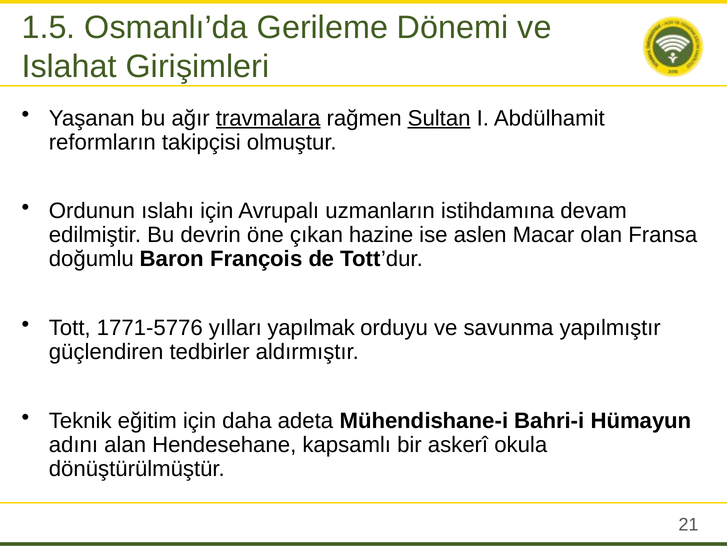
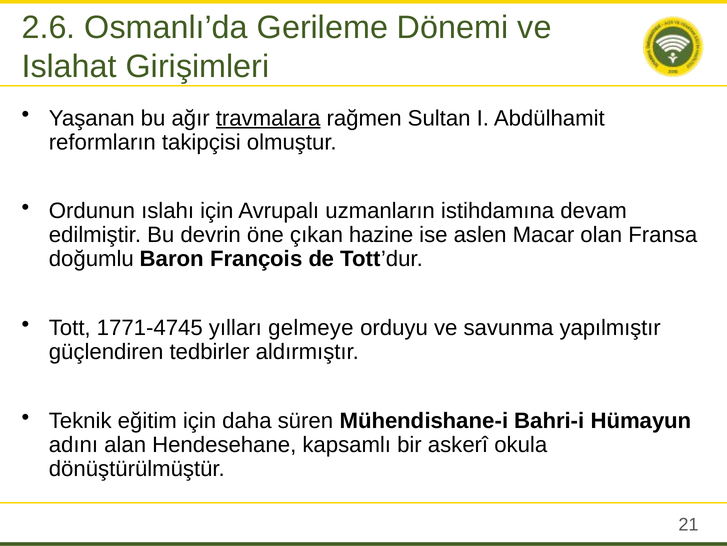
1.5: 1.5 -> 2.6 (49, 28)
Sultan underline: present -> none (439, 118)
1771-5776: 1771-5776 -> 1771-4745 (150, 328)
yapılmak: yapılmak -> gelmeye (311, 328)
adeta: adeta -> süren (305, 420)
